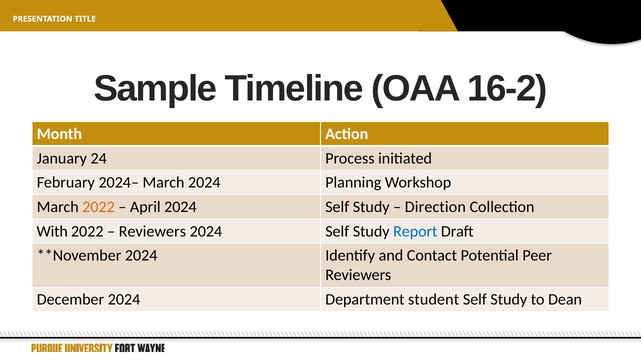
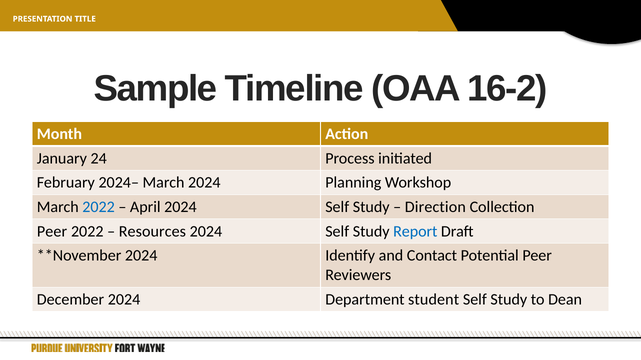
2022 colour: orange -> blue (99, 207)
With: With -> Peer (52, 232)
Reviewers: Reviewers -> Resources (152, 232)
